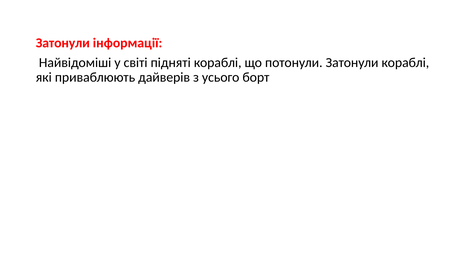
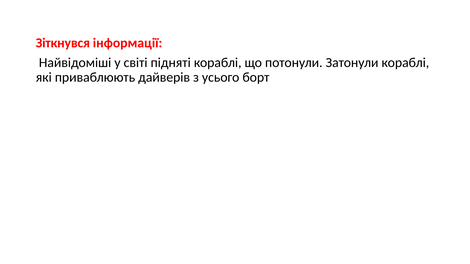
Затонули: Затонули -> Зіткнувся (63, 43)
